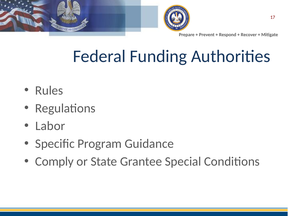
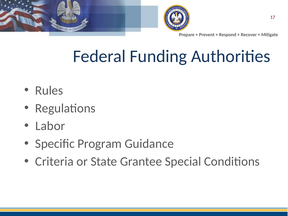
Comply: Comply -> Criteria (54, 161)
